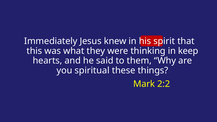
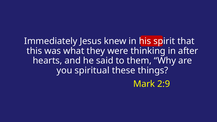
keep: keep -> after (188, 51)
2:2: 2:2 -> 2:9 (164, 84)
